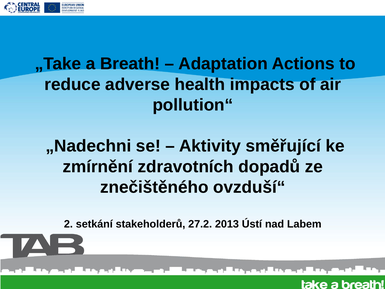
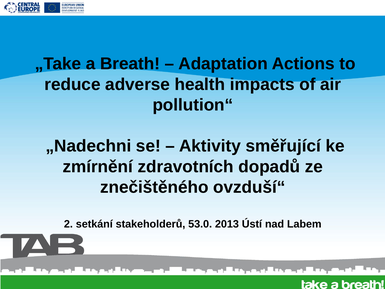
27.2: 27.2 -> 53.0 (200, 224)
